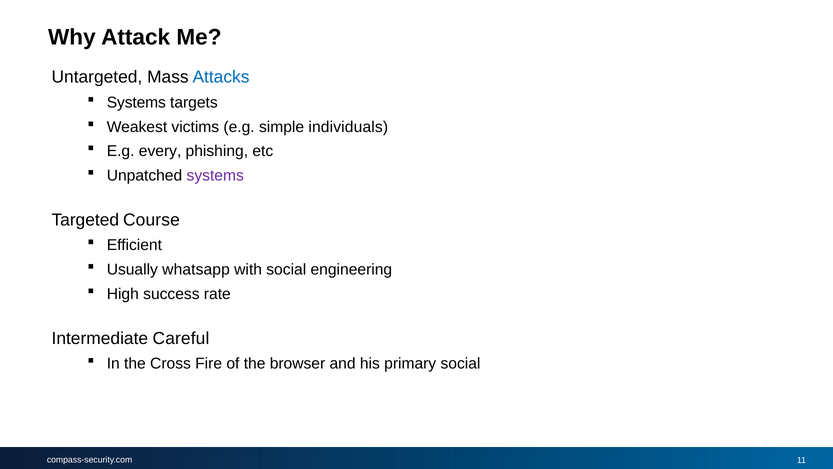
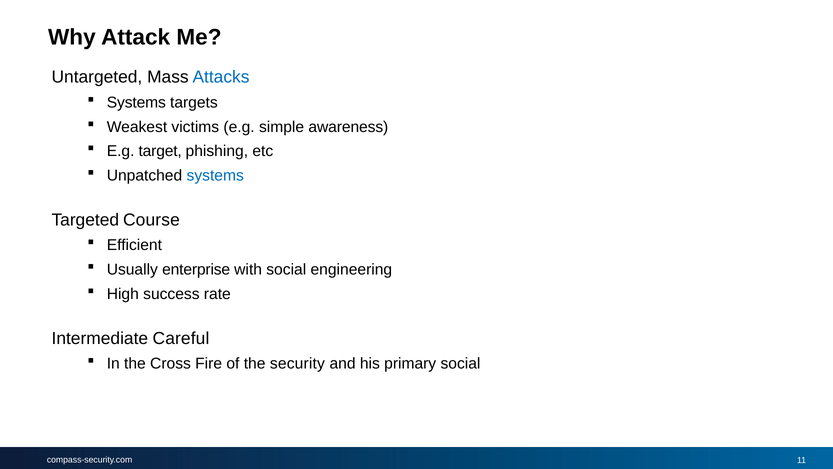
individuals: individuals -> awareness (348, 127)
every: every -> target (160, 151)
systems colour: purple -> blue (215, 176)
whatsapp: whatsapp -> enterprise (196, 269)
browser: browser -> security (297, 363)
